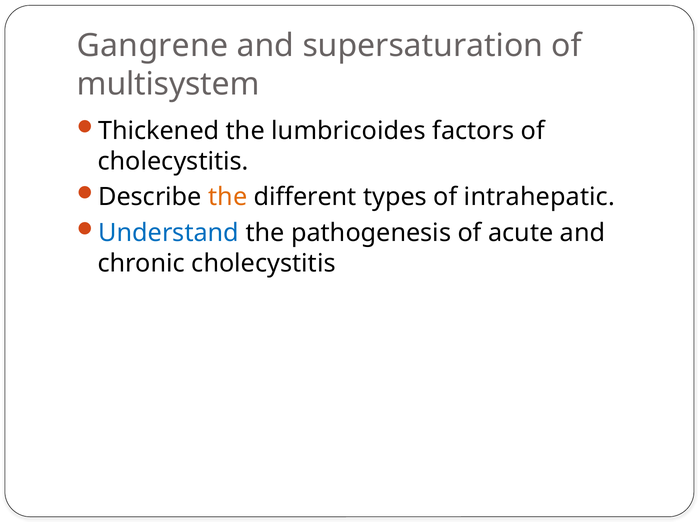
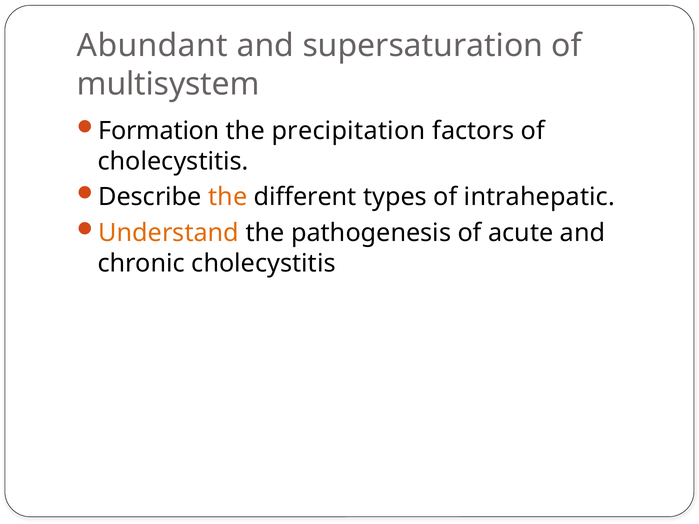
Gangrene: Gangrene -> Abundant (152, 46)
Thickened: Thickened -> Formation (159, 131)
lumbricoides: lumbricoides -> precipitation (348, 131)
Understand colour: blue -> orange (169, 233)
